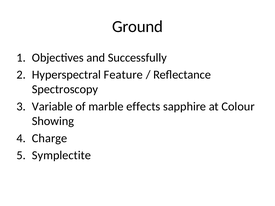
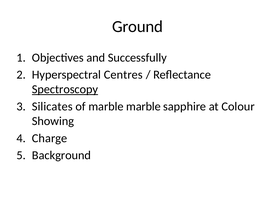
Feature: Feature -> Centres (123, 75)
Spectroscopy underline: none -> present (65, 89)
Variable: Variable -> Silicates (52, 107)
marble effects: effects -> marble (143, 107)
Symplectite: Symplectite -> Background (61, 155)
